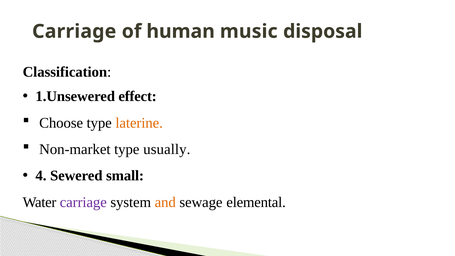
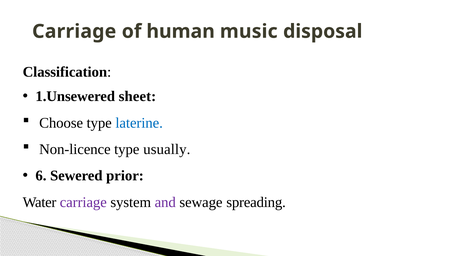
effect: effect -> sheet (137, 96)
laterine colour: orange -> blue (139, 123)
Non-market: Non-market -> Non-licence (75, 149)
4: 4 -> 6 (41, 176)
small: small -> prior (125, 176)
and colour: orange -> purple (165, 202)
elemental: elemental -> spreading (256, 202)
